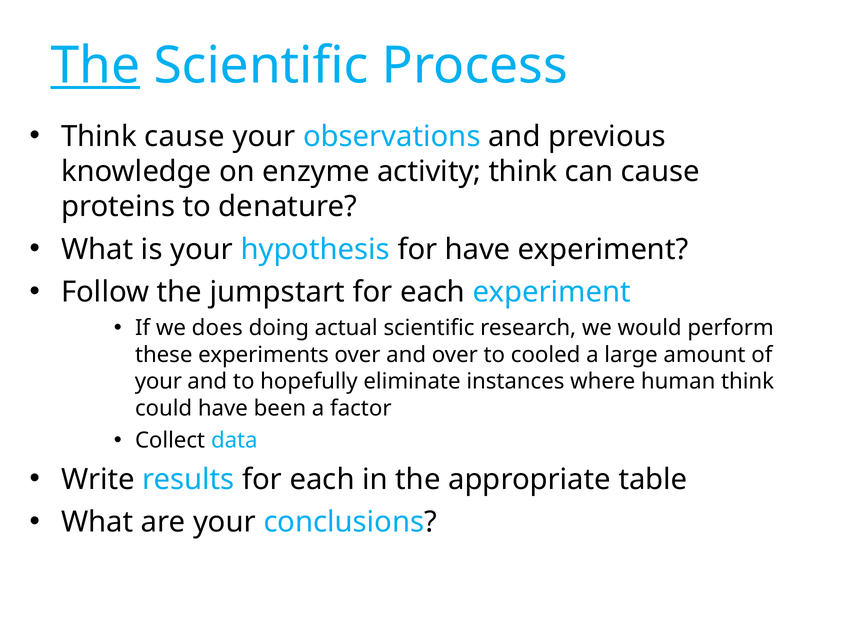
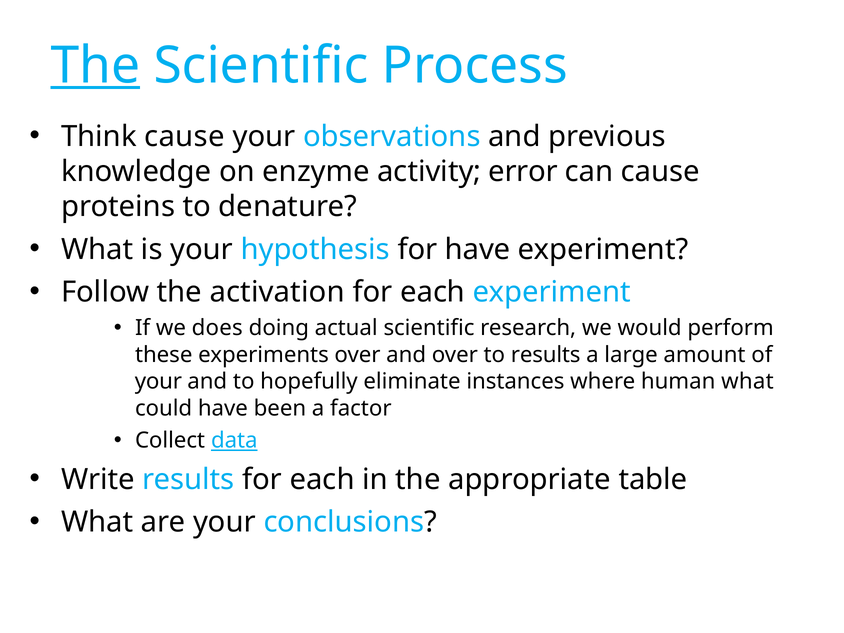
activity think: think -> error (523, 172)
jumpstart: jumpstart -> activation (277, 292)
to cooled: cooled -> results (546, 355)
human think: think -> what (747, 382)
data underline: none -> present (234, 441)
